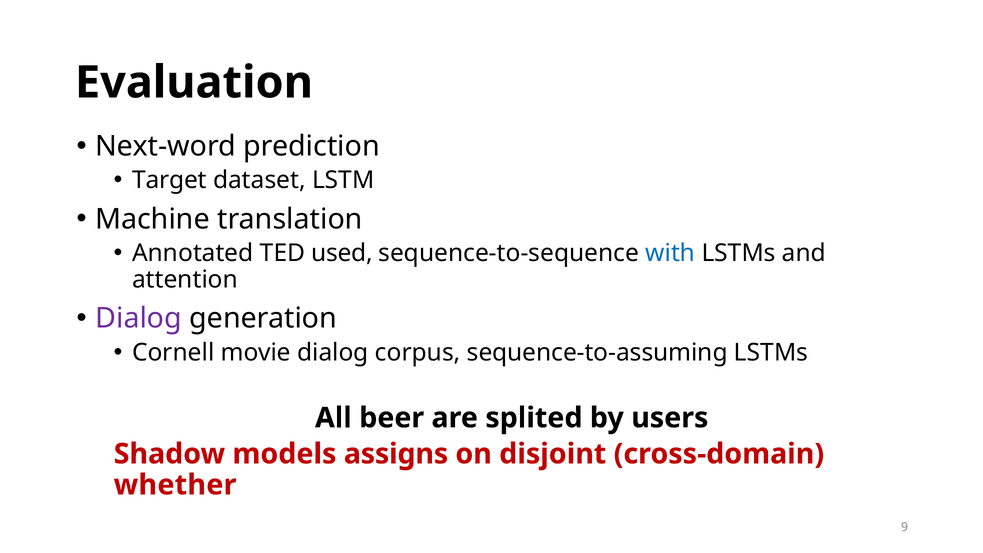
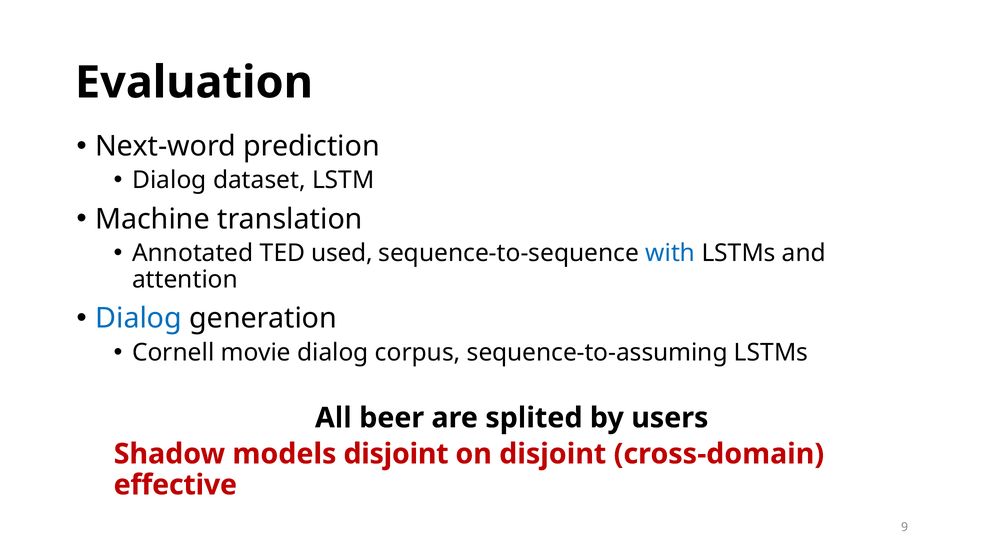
Target: Target -> Dialog (169, 180)
Dialog colour: purple -> blue (139, 318)
models assigns: assigns -> disjoint (396, 454)
whether: whether -> effective (175, 485)
